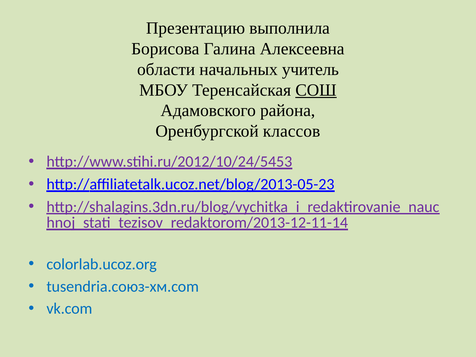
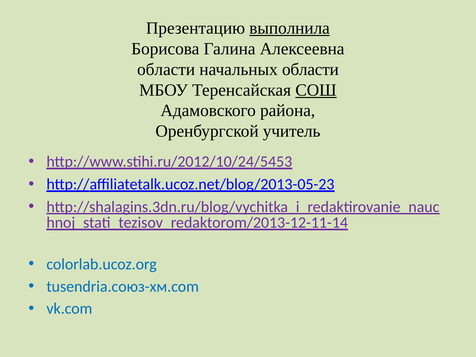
выполнила underline: none -> present (290, 28)
начальных учитель: учитель -> области (310, 69)
классов: классов -> учитель (292, 131)
